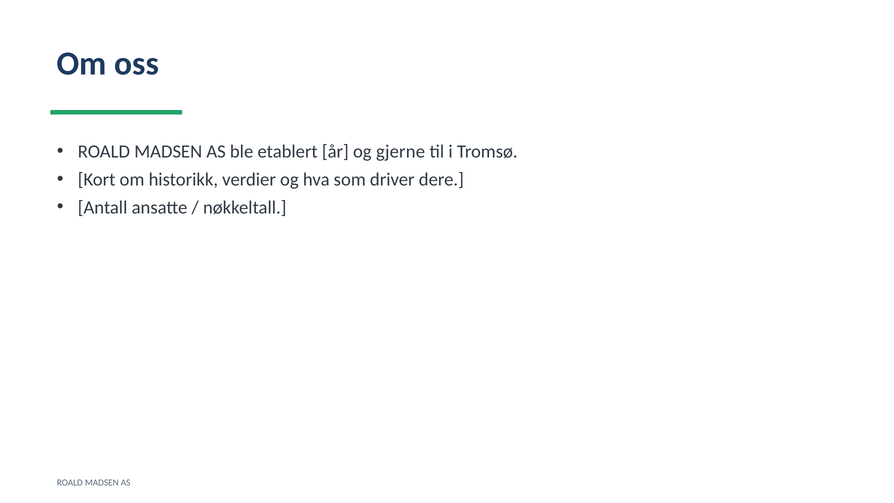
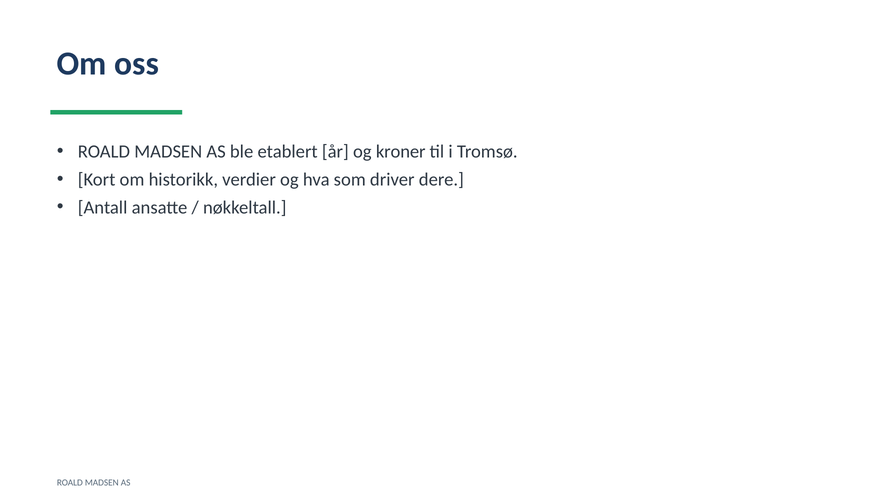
gjerne: gjerne -> kroner (401, 151)
